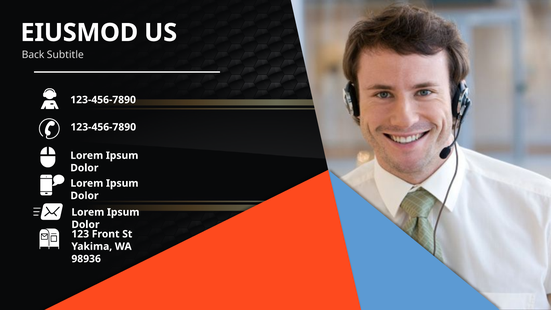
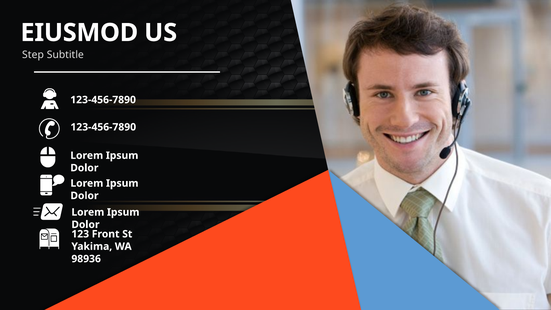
Back: Back -> Step (33, 55)
